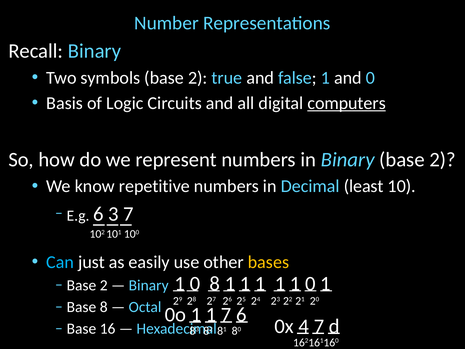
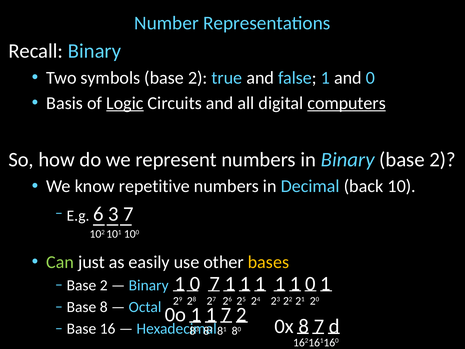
Logic underline: none -> present (125, 103)
least: least -> back (364, 186)
Can colour: light blue -> light green (60, 262)
0 8: 8 -> 7 (215, 284)
7 6: 6 -> 2 (241, 315)
0x 4: 4 -> 8 (304, 326)
